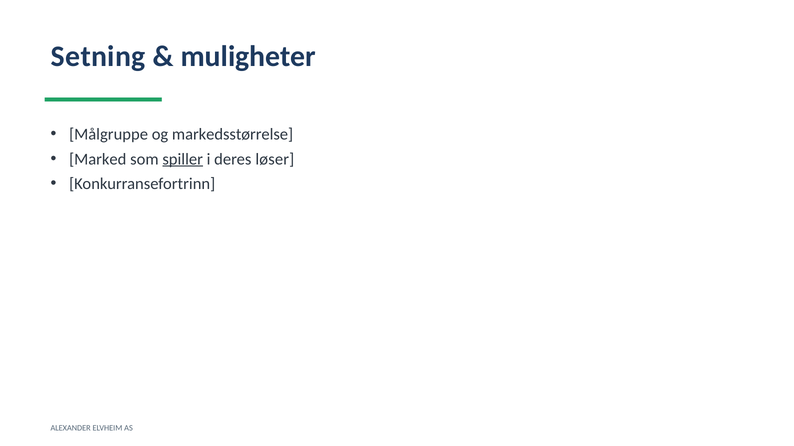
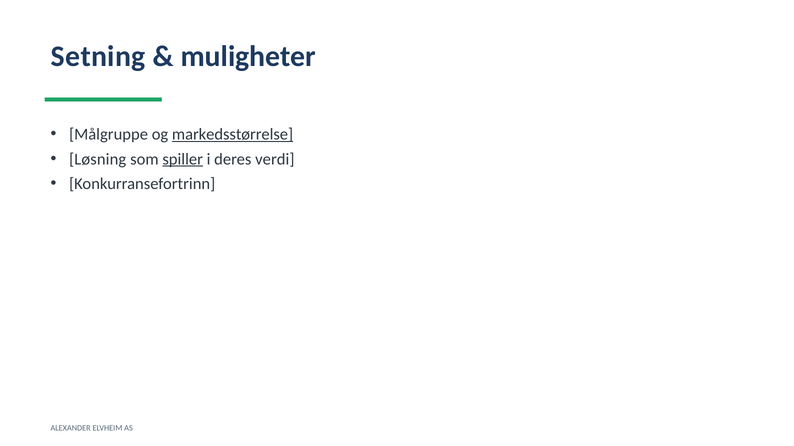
markedsstørrelse underline: none -> present (233, 134)
Marked: Marked -> Løsning (98, 159)
løser: løser -> verdi (275, 159)
